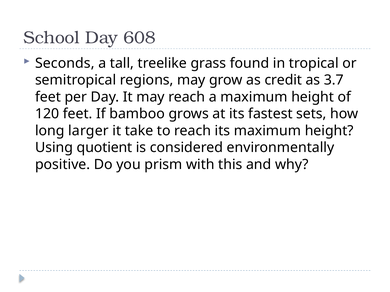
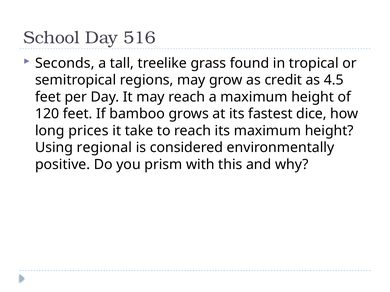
608: 608 -> 516 (140, 38)
3.7: 3.7 -> 4.5 (334, 80)
sets: sets -> dice (311, 114)
larger: larger -> prices (88, 131)
quotient: quotient -> regional (104, 148)
